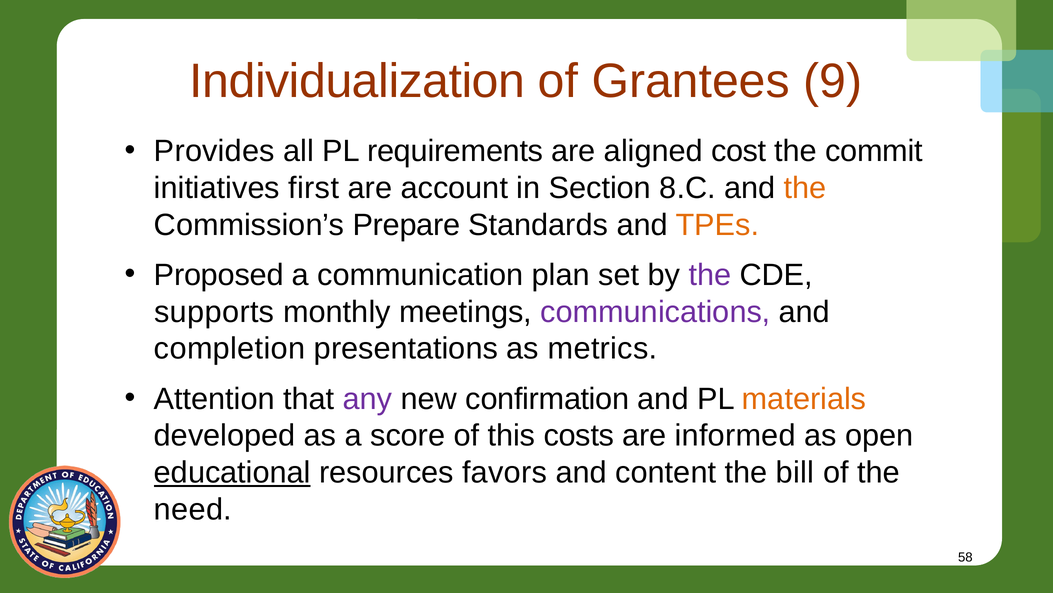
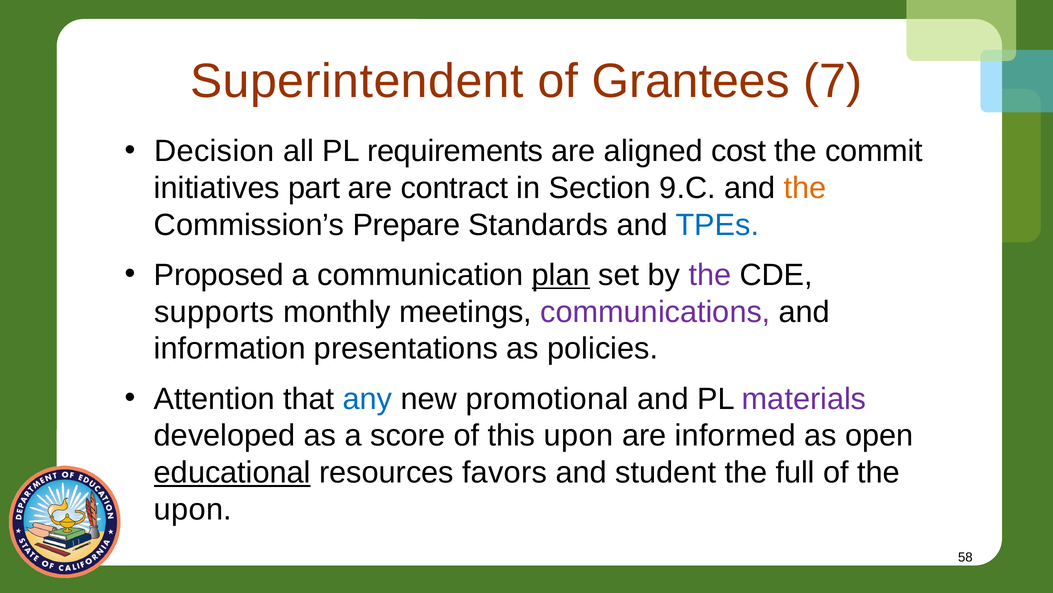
Individualization: Individualization -> Superintendent (357, 81)
9: 9 -> 7 (833, 81)
Provides: Provides -> Decision (214, 151)
first: first -> part (314, 188)
account: account -> contract (454, 188)
8.C: 8.C -> 9.C (688, 188)
TPEs colour: orange -> blue (717, 225)
plan underline: none -> present (561, 275)
completion: completion -> information (230, 348)
metrics: metrics -> policies (603, 348)
any colour: purple -> blue (368, 398)
confirmation: confirmation -> promotional (547, 398)
materials colour: orange -> purple (804, 398)
this costs: costs -> upon (579, 435)
content: content -> student (666, 472)
bill: bill -> full (795, 472)
need: need -> upon (193, 509)
